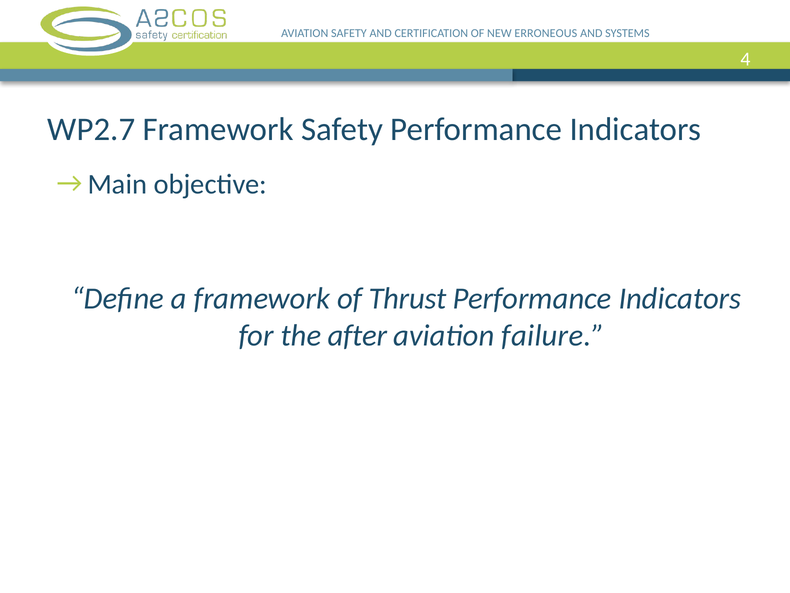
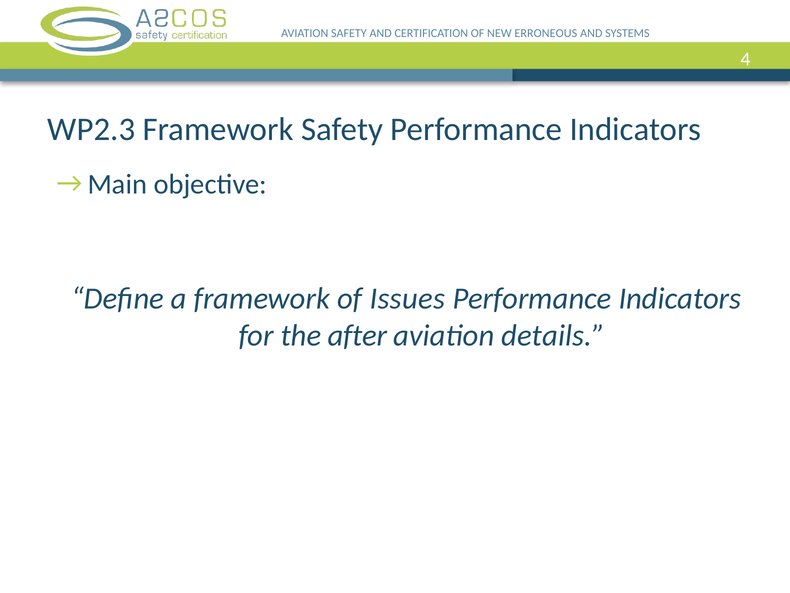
WP2.7: WP2.7 -> WP2.3 (91, 129)
Thrust: Thrust -> Issues (407, 298)
failure: failure -> details (553, 335)
